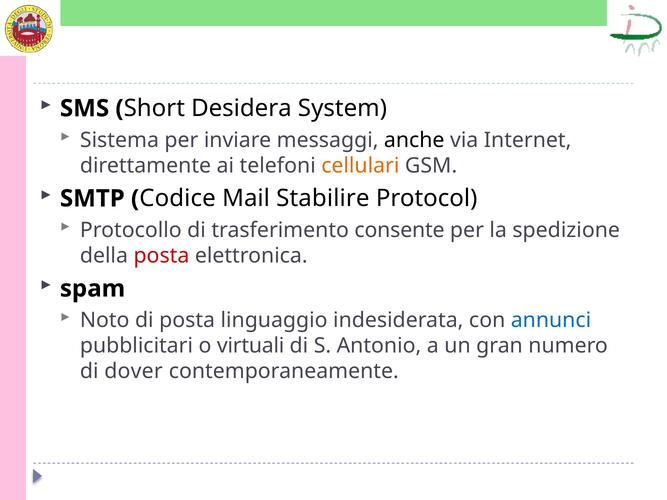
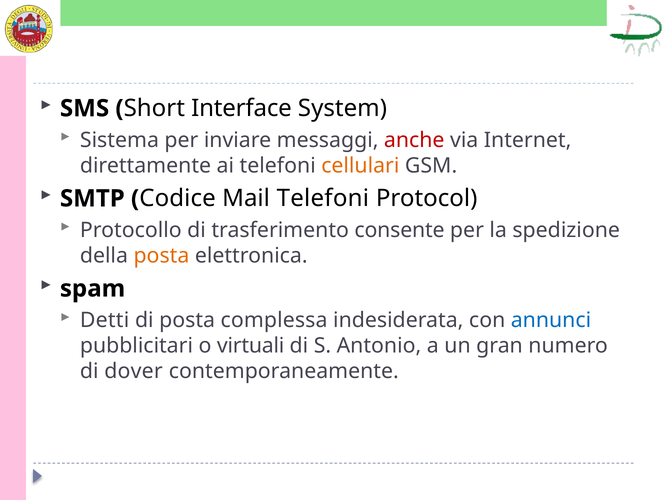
Desidera: Desidera -> Interface (241, 108)
anche colour: black -> red (414, 140)
Mail Stabilire: Stabilire -> Telefoni (323, 199)
posta colour: red -> orange (161, 256)
Noto: Noto -> Detti (105, 320)
linguaggio: linguaggio -> complessa (274, 320)
